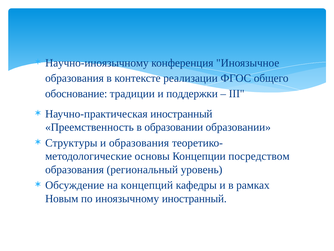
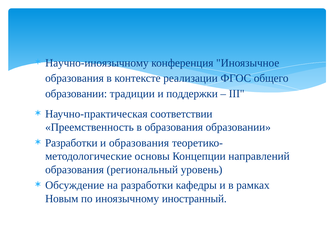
обоснование: обоснование -> образовании (76, 93)
Научно-практическая иностранный: иностранный -> соответствии (181, 114)
в образовании: образовании -> образования (174, 127)
Структуры: Структуры -> Разработки (71, 143)
посредством: посредством -> направлений (259, 156)
на концепций: концепций -> разработки (147, 185)
